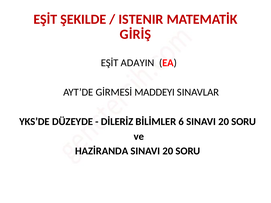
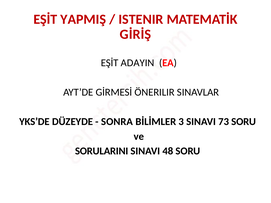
ŞEKILDE: ŞEKILDE -> YAPMIŞ (83, 19)
MADDEYI: MADDEYI -> ÖNERILIR (155, 92)
DİLERİZ: DİLERİZ -> SONRA (117, 122)
6: 6 -> 3 (181, 122)
20: 20 -> 73 (224, 122)
HAZİRANDA: HAZİRANDA -> SORULARINI (102, 151)
20: 20 -> 48 (168, 151)
